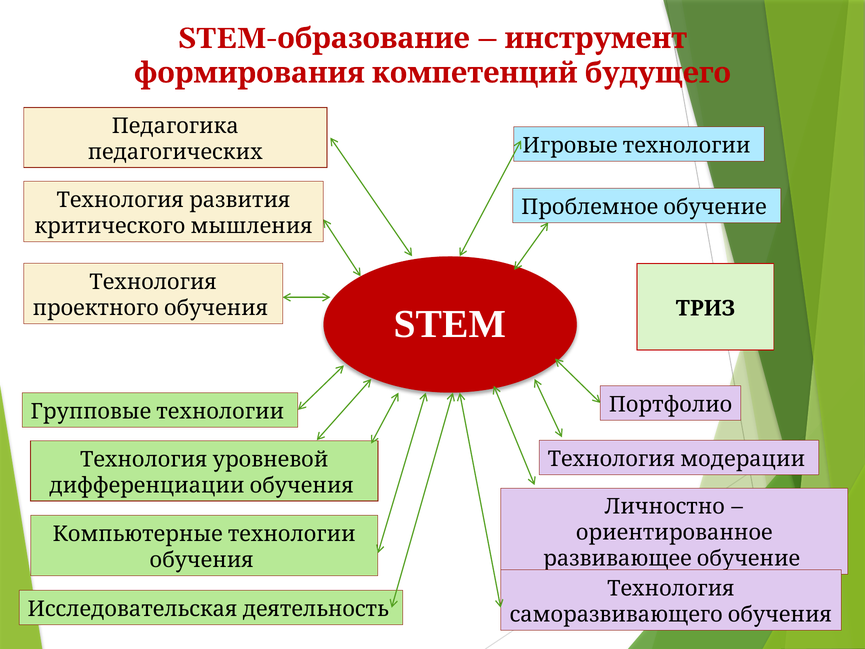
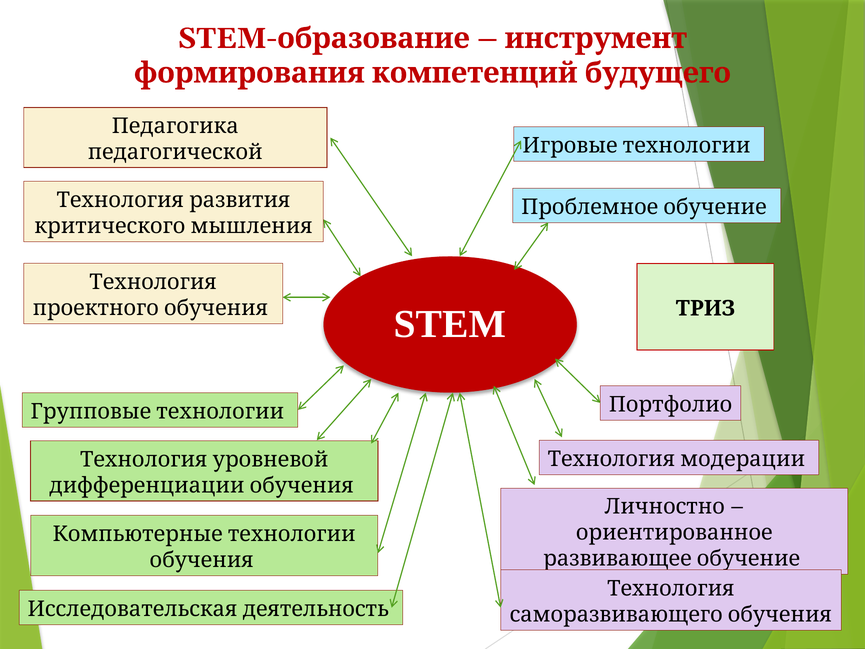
педагогических: педагогических -> педагогической (175, 152)
